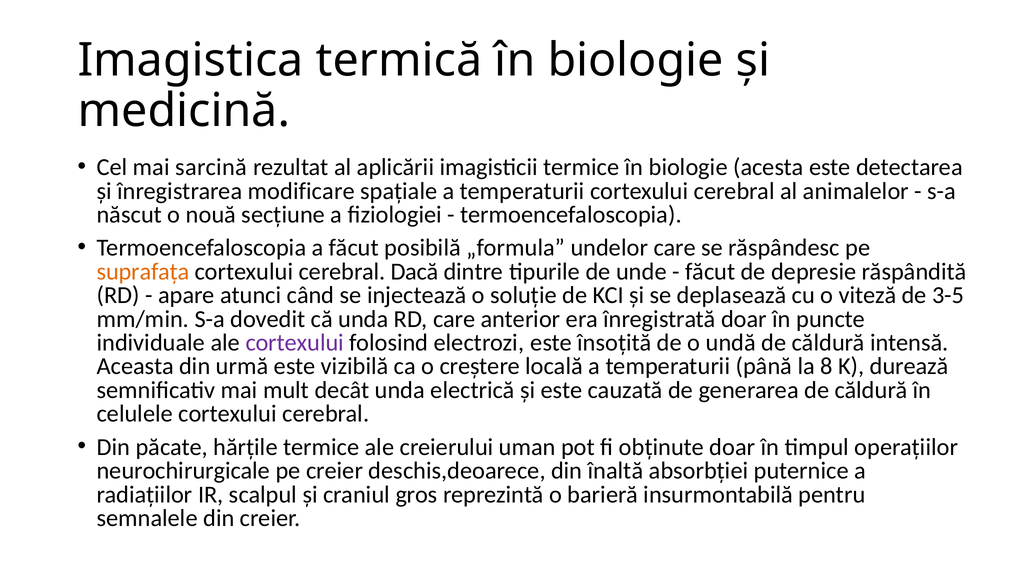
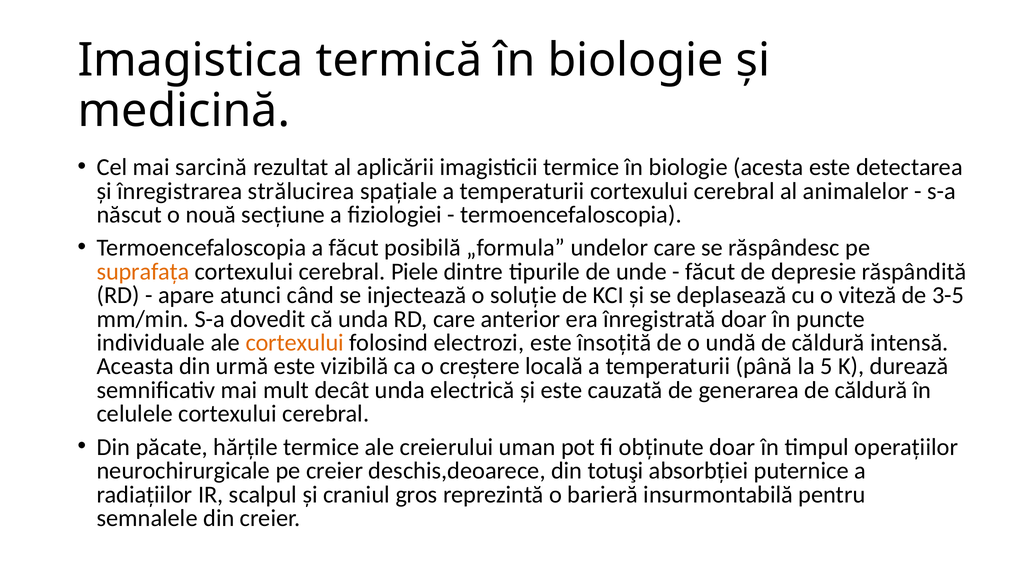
modificare: modificare -> strălucirea (301, 191)
Dacă: Dacă -> Piele (415, 271)
cortexului colour: purple -> orange (295, 343)
8: 8 -> 5 (827, 366)
înaltă: înaltă -> totuşi (616, 470)
